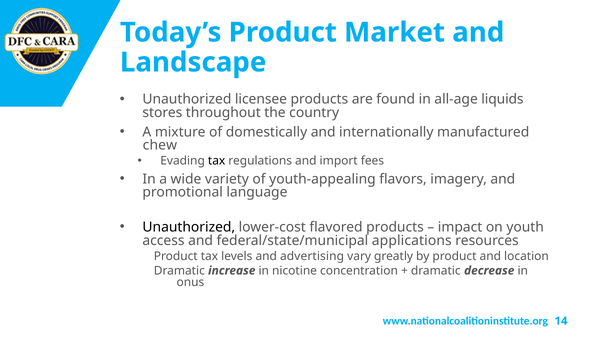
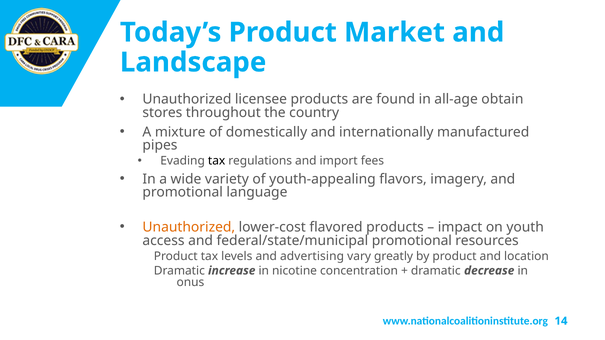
liquids: liquids -> obtain (502, 99)
chew: chew -> pipes (160, 146)
Unauthorized colour: black -> orange (189, 227)
federal/state/municipal applications: applications -> promotional (412, 241)
